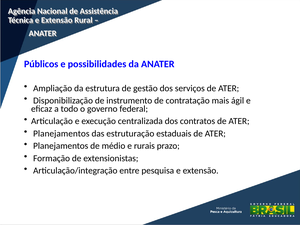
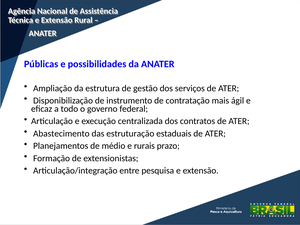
Públicos: Públicos -> Públicas (41, 64)
Planejamentos: Planejamentos -> Abastecimento (61, 134)
